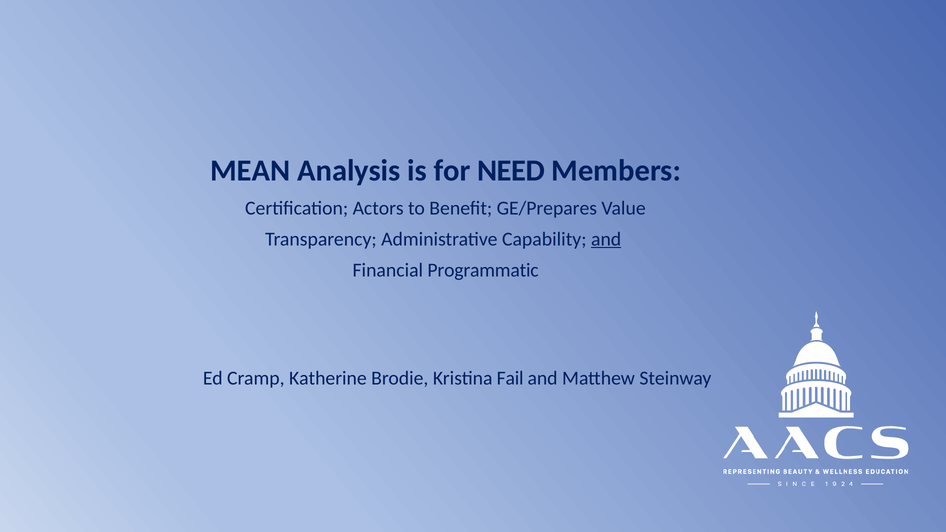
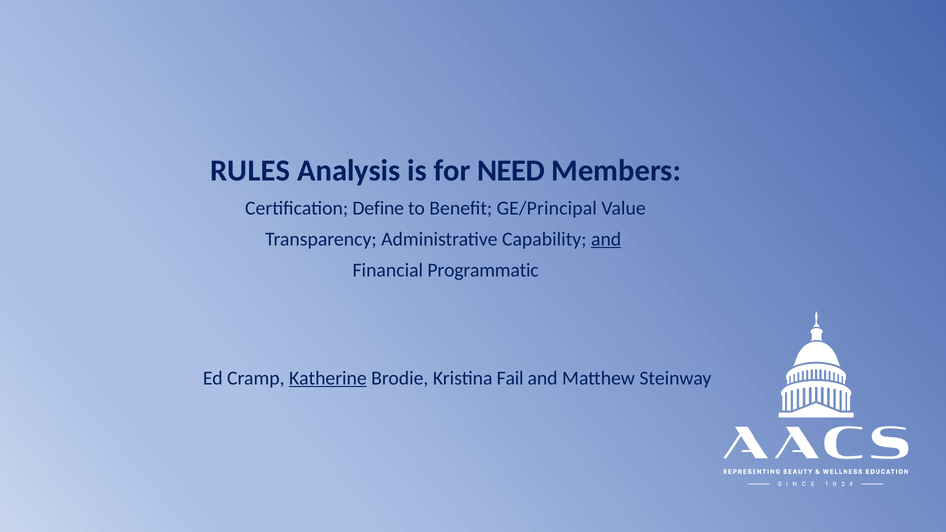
MEAN: MEAN -> RULES (250, 171)
Actors: Actors -> Define (378, 208)
GE/Prepares: GE/Prepares -> GE/Principal (547, 208)
Katherine underline: none -> present (328, 378)
